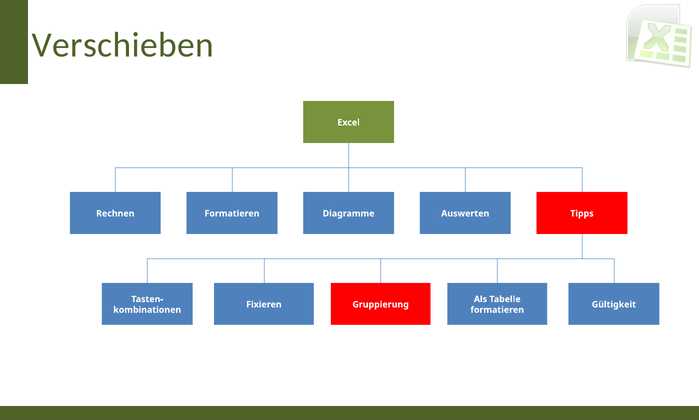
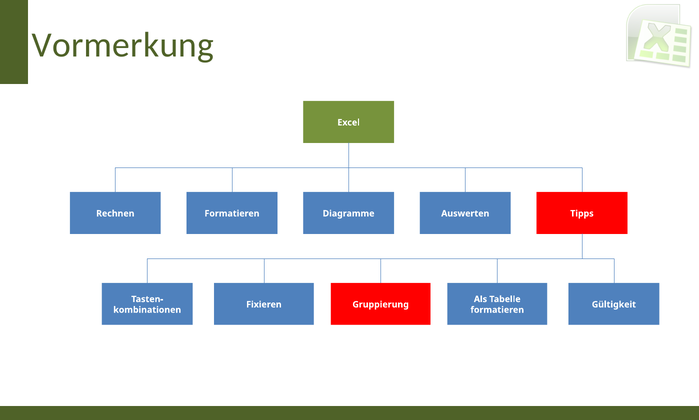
Verschieben: Verschieben -> Vormerkung (123, 45)
